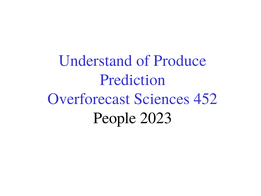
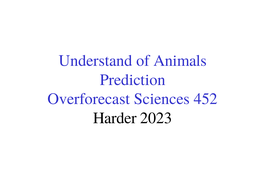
Produce: Produce -> Animals (180, 61)
People: People -> Harder (115, 118)
